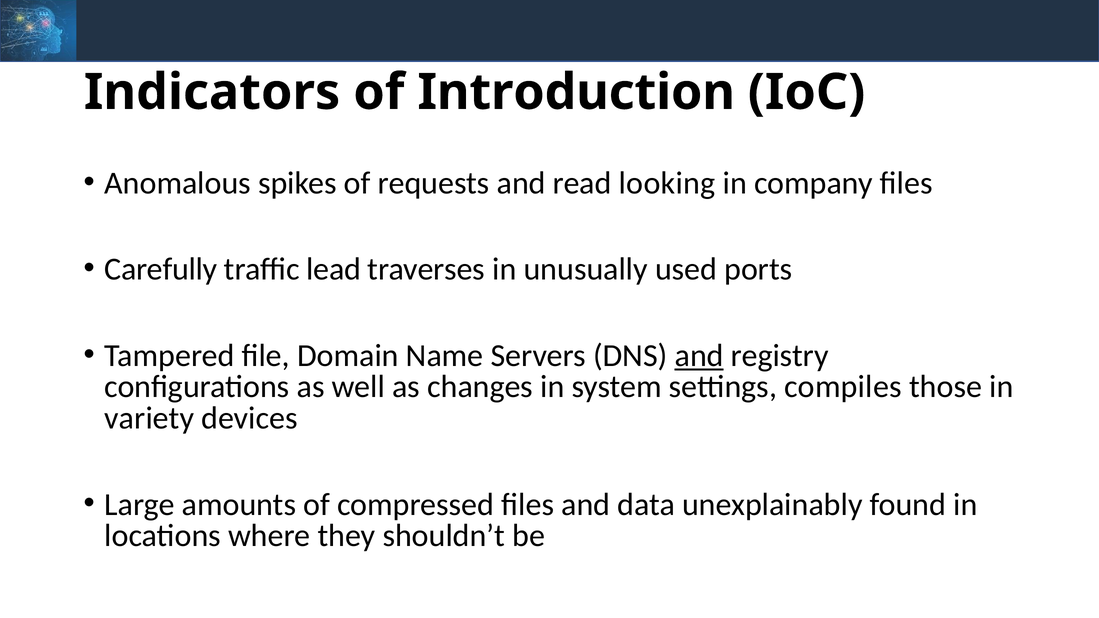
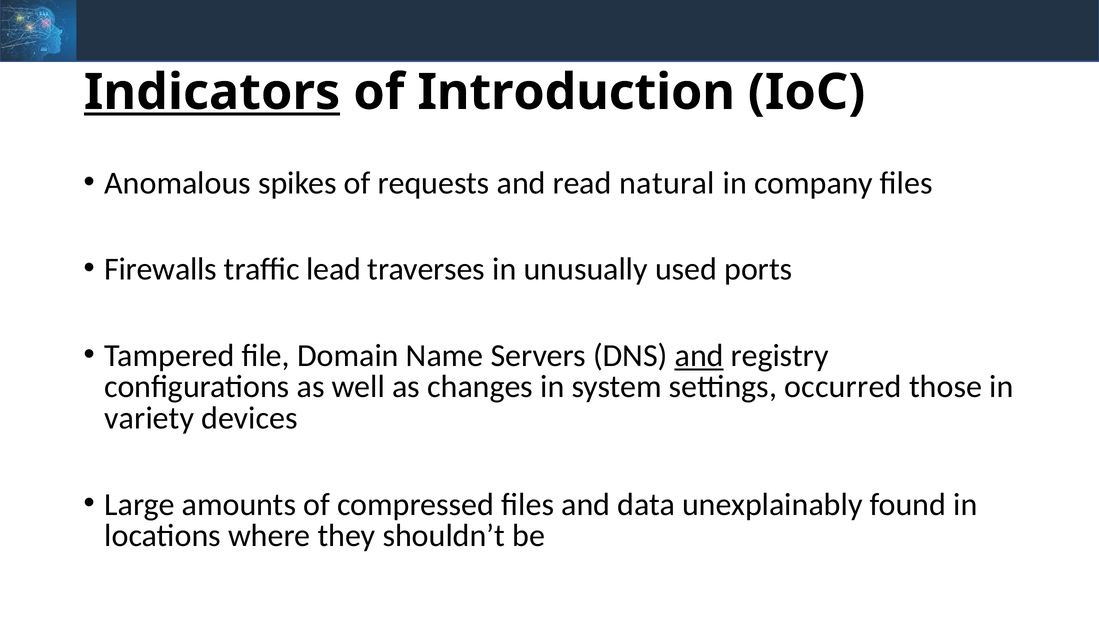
Indicators underline: none -> present (212, 92)
looking: looking -> natural (667, 183)
Carefully: Carefully -> Firewalls (161, 269)
compiles: compiles -> occurred (843, 387)
